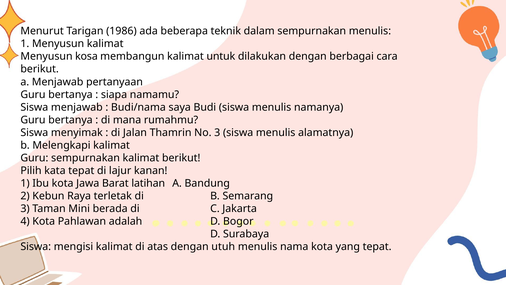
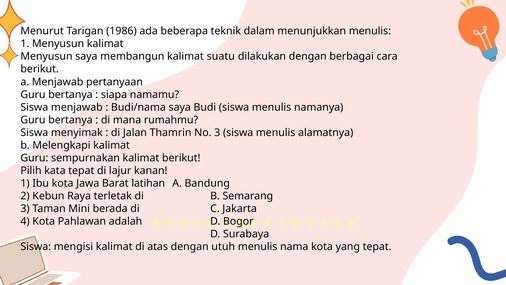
dalam sempurnakan: sempurnakan -> menunjukkan (312, 31)
Menyusun kosa: kosa -> saya (86, 56)
untuk: untuk -> suatu (221, 56)
